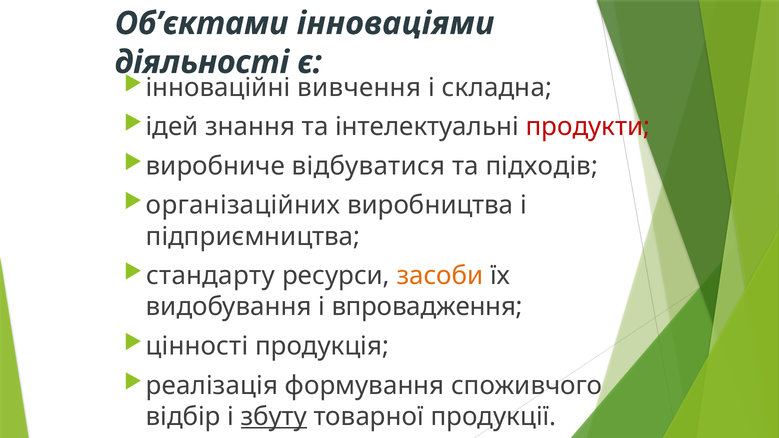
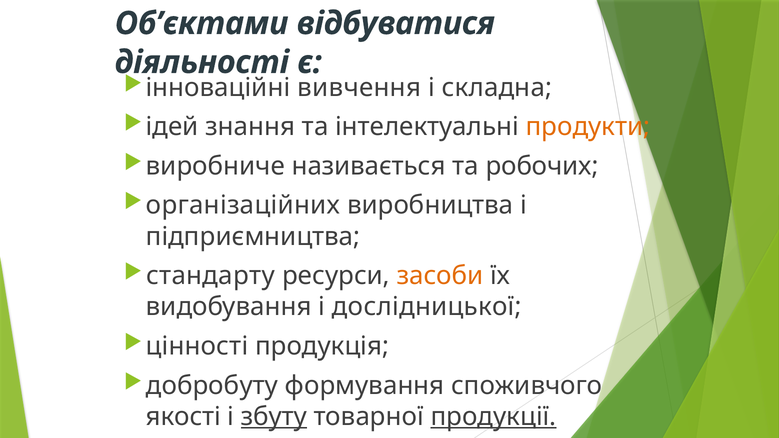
інноваціями: інноваціями -> відбуватися (396, 23)
продукти colour: red -> orange (588, 127)
відбуватися: відбуватися -> називається (369, 166)
підходів: підходів -> робочих (542, 166)
впровадження: впровадження -> дослідницької (427, 307)
реалізація: реалізація -> добробуту (212, 386)
відбір: відбір -> якості (183, 417)
продукції underline: none -> present (493, 417)
